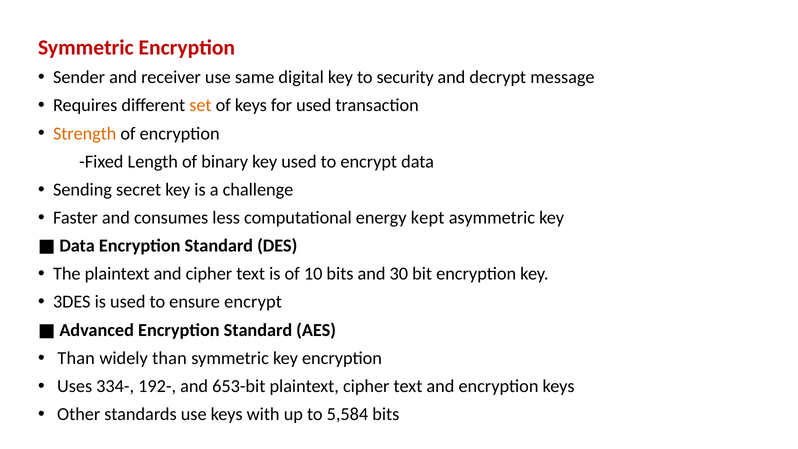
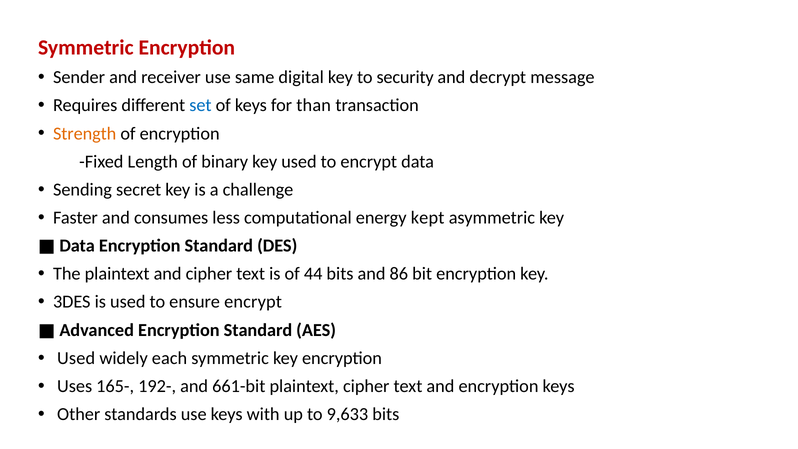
set colour: orange -> blue (200, 105)
for used: used -> than (314, 105)
10: 10 -> 44 (313, 274)
30: 30 -> 86 (399, 274)
Than: Than -> Used (76, 358)
widely than: than -> each (170, 358)
334-: 334- -> 165- (115, 386)
653-bit: 653-bit -> 661-bit (239, 386)
5,584: 5,584 -> 9,633 (347, 414)
